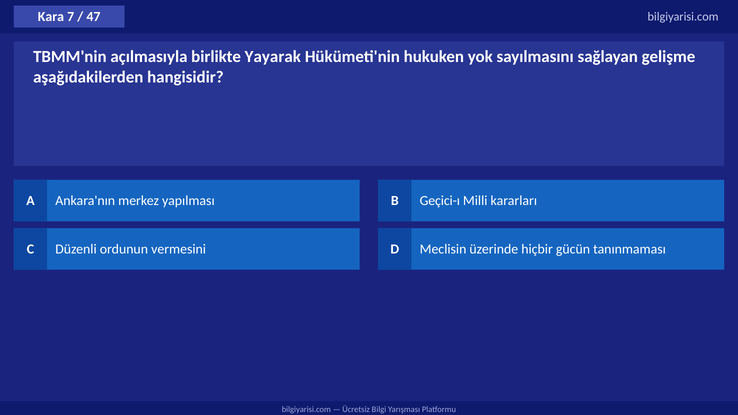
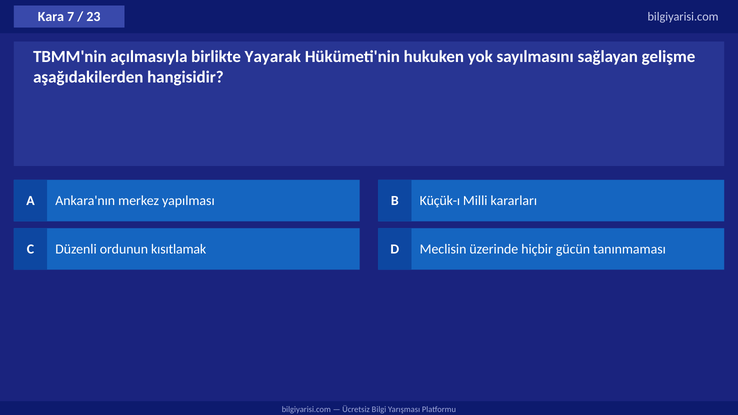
47: 47 -> 23 (93, 17)
Geçici-ı: Geçici-ı -> Küçük-ı (440, 201)
vermesini: vermesini -> kısıtlamak (179, 249)
